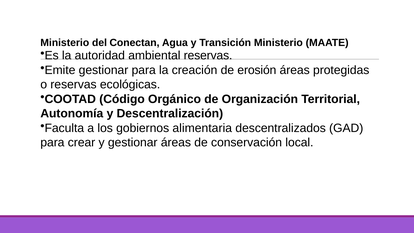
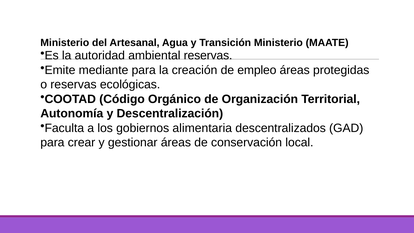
Conectan: Conectan -> Artesanal (135, 43)
Emite gestionar: gestionar -> mediante (104, 70)
erosión: erosión -> empleo (257, 70)
